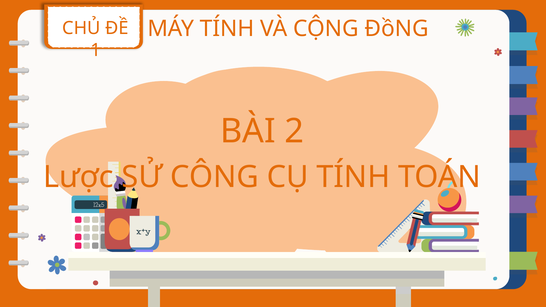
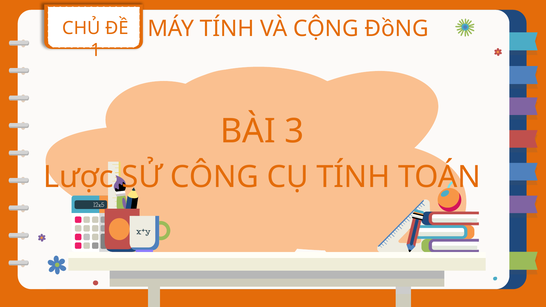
2: 2 -> 3 (294, 131)
